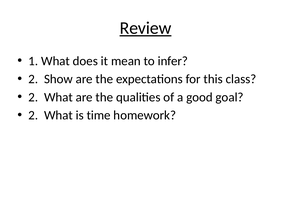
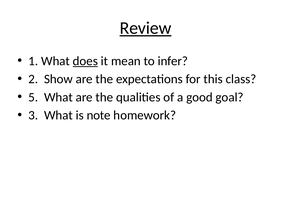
does underline: none -> present (85, 61)
2: 2 -> 5 (33, 97)
2: 2 -> 3 (33, 115)
time: time -> note (99, 115)
